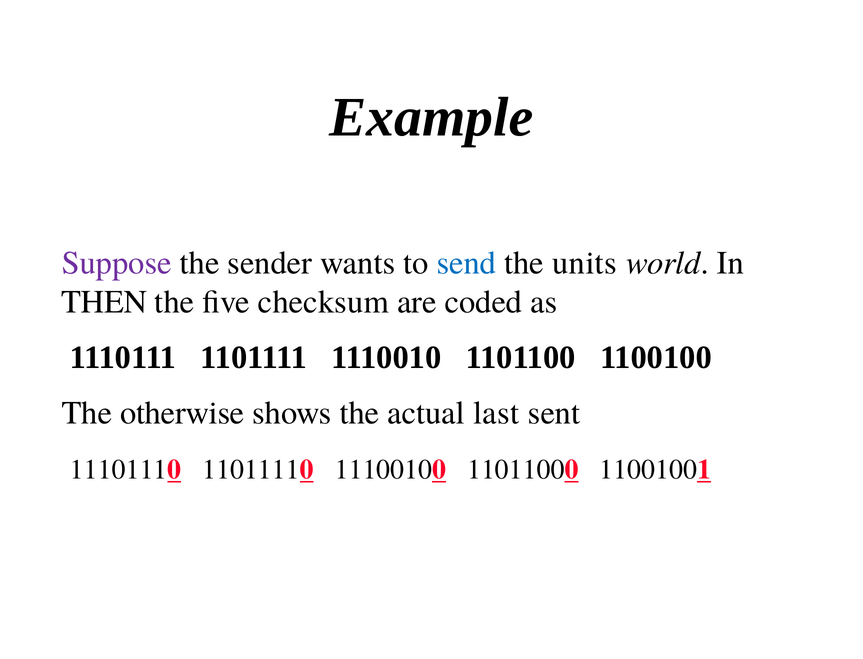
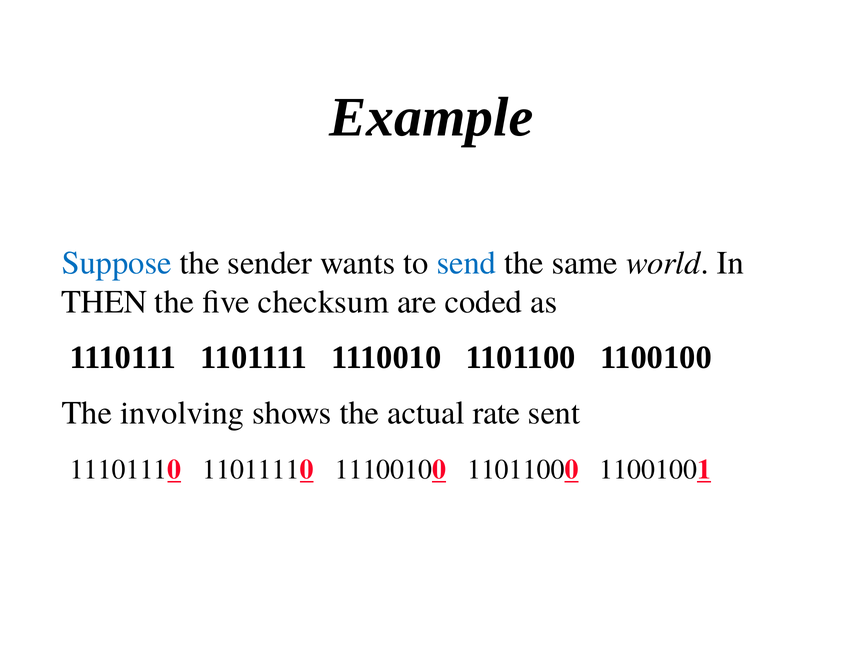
Suppose colour: purple -> blue (117, 263)
units: units -> same (585, 263)
otherwise: otherwise -> involving (182, 413)
last: last -> rate (496, 413)
